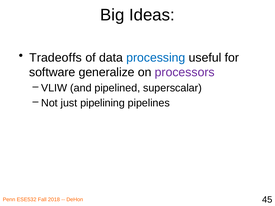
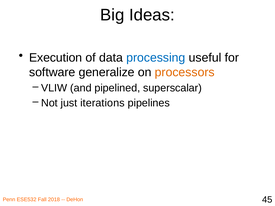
Tradeoffs: Tradeoffs -> Execution (56, 58)
processors colour: purple -> orange (185, 72)
pipelining: pipelining -> iterations (102, 103)
